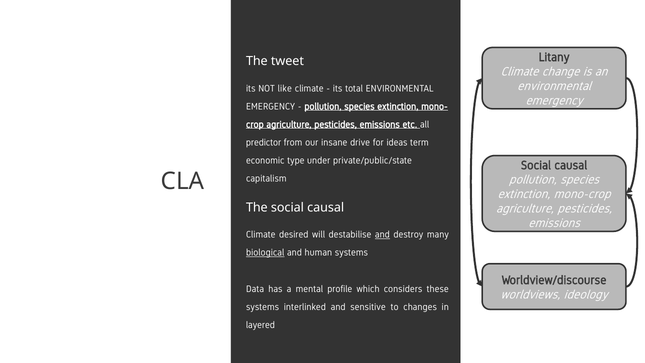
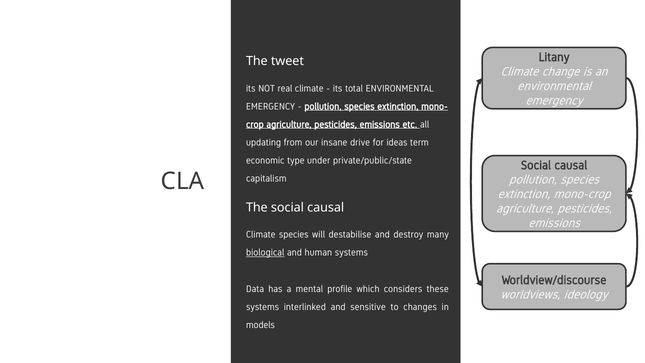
like: like -> real (285, 88)
predictor: predictor -> updating (264, 143)
Climate desired: desired -> species (294, 235)
and underline: present -> none (382, 235)
layered: layered -> models (260, 325)
